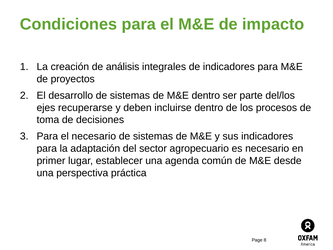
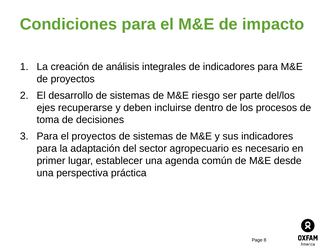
M&E dentro: dentro -> riesgo (206, 95)
el necesario: necesario -> proyectos (94, 136)
